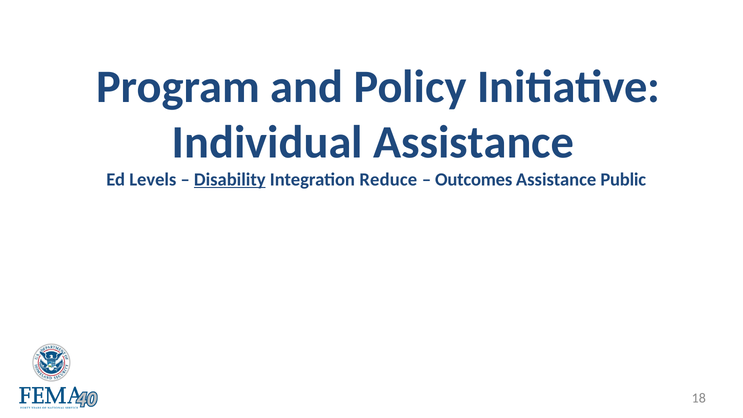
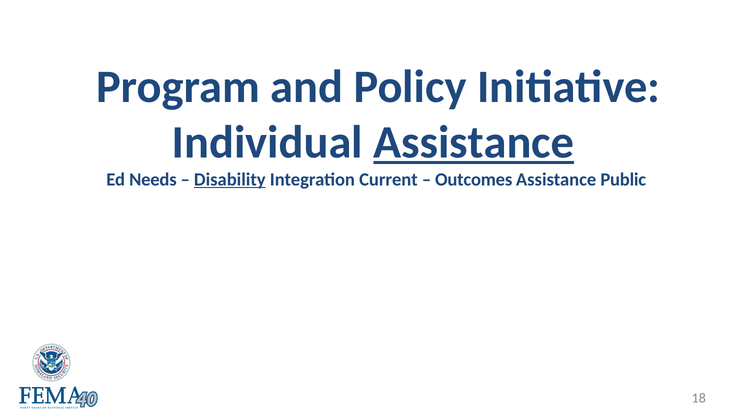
Assistance underline: none -> present (474, 143)
Levels: Levels -> Needs (153, 180)
Reduce: Reduce -> Current (388, 180)
